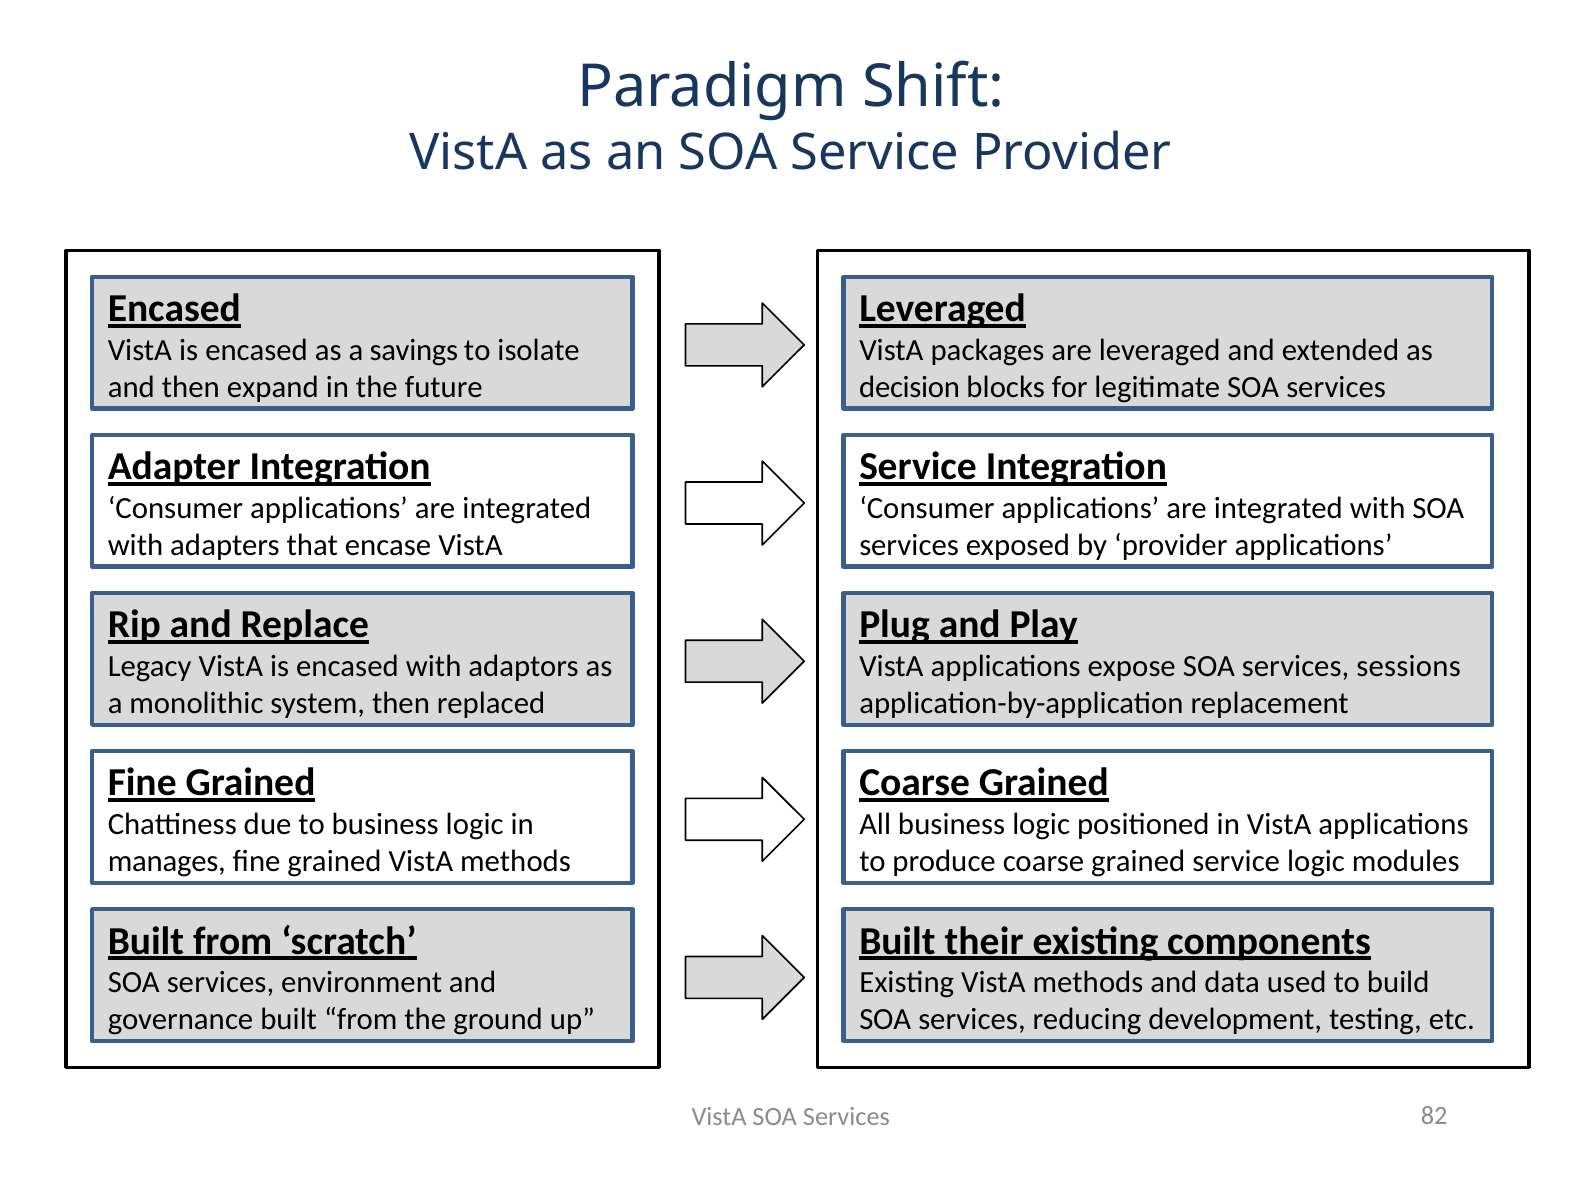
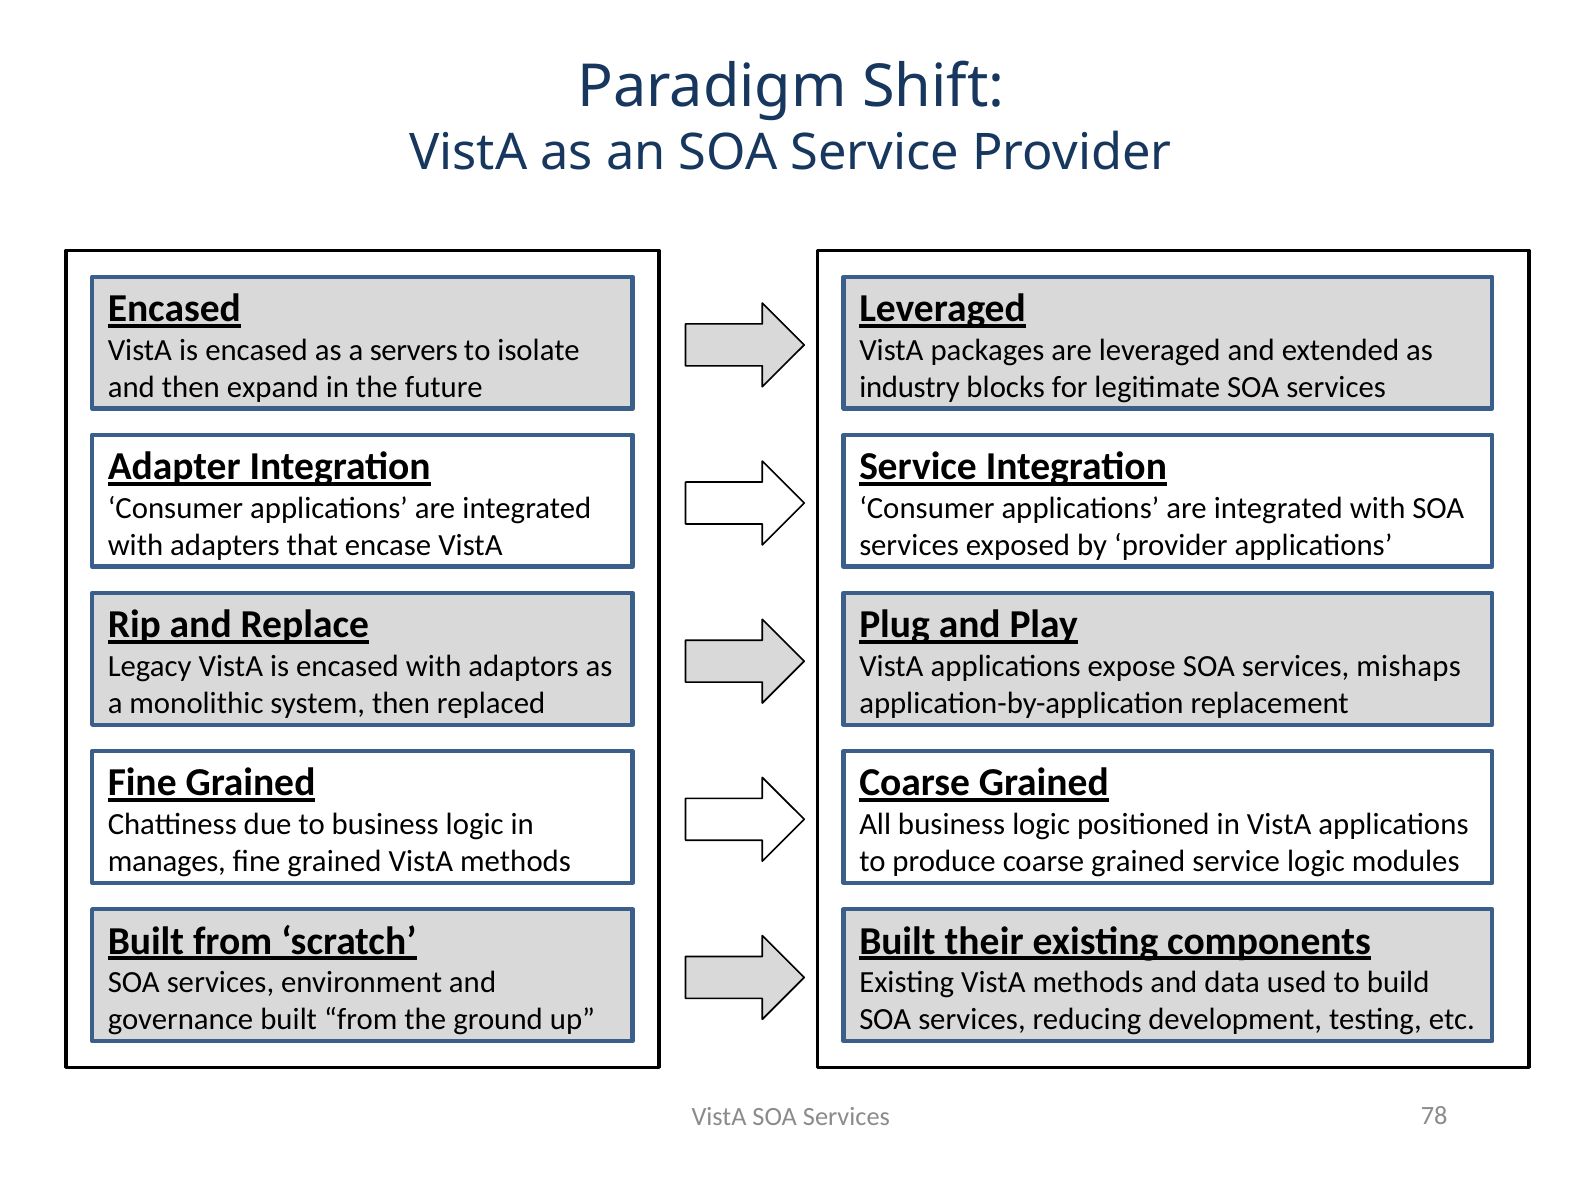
savings: savings -> servers (414, 350)
decision: decision -> industry (910, 387)
sessions: sessions -> mishaps (1409, 667)
82: 82 -> 78 (1434, 1117)
